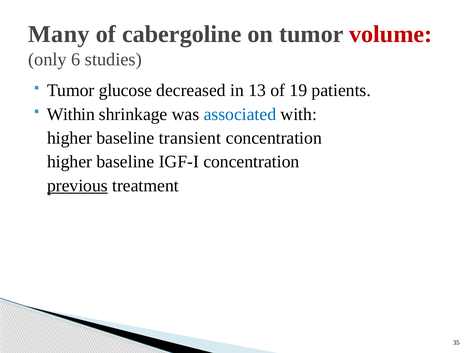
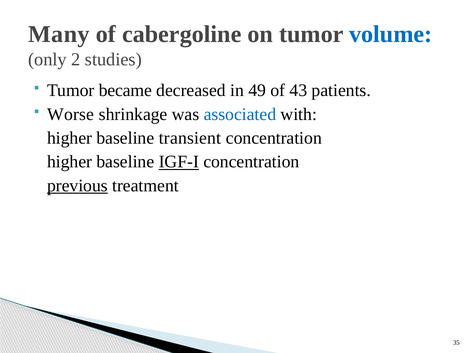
volume colour: red -> blue (391, 34)
6: 6 -> 2 (76, 59)
glucose: glucose -> became (125, 90)
13: 13 -> 49 (257, 90)
19: 19 -> 43 (298, 90)
Within: Within -> Worse (71, 114)
IGF-I underline: none -> present (179, 162)
